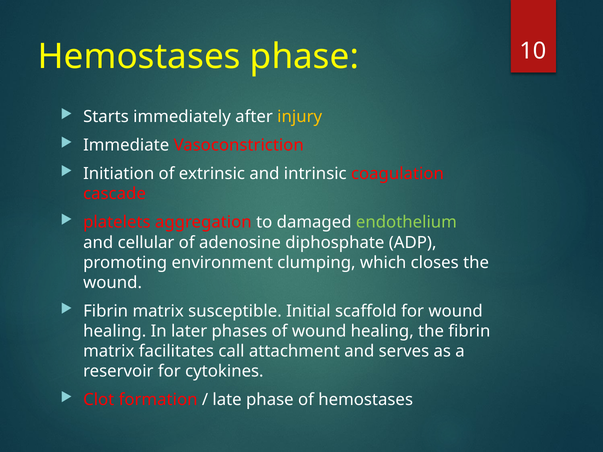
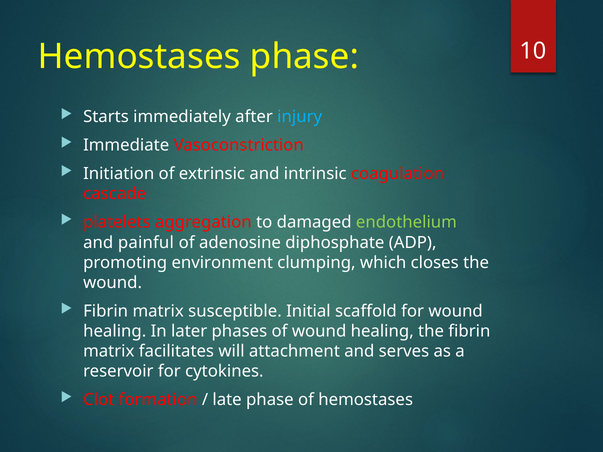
injury colour: yellow -> light blue (300, 117)
cellular: cellular -> painful (146, 243)
call: call -> will (232, 352)
